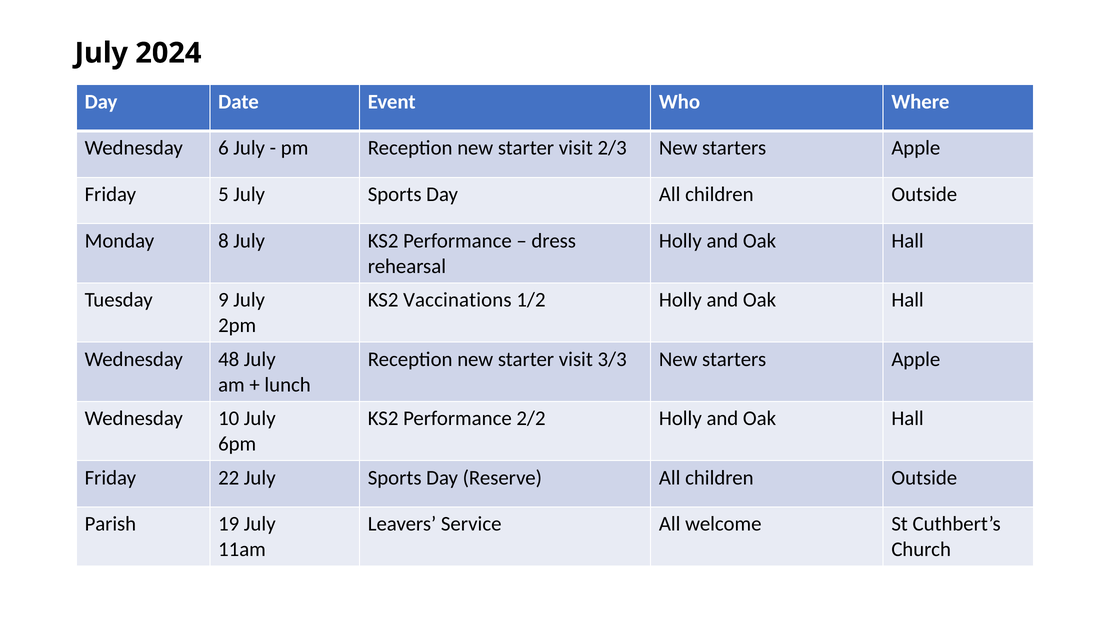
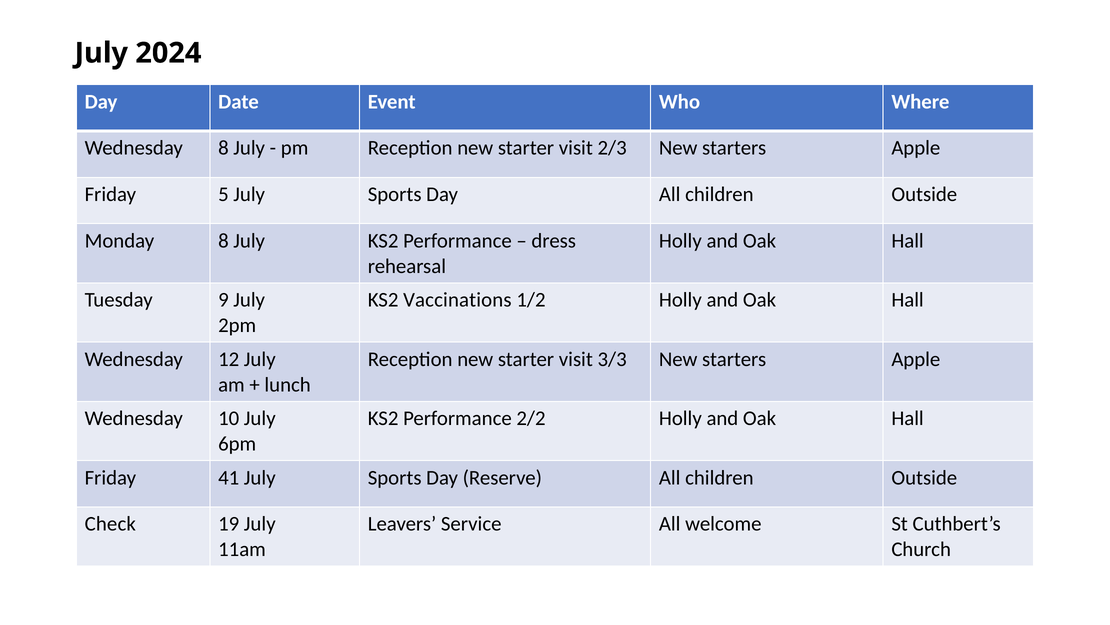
Wednesday 6: 6 -> 8 (223, 148)
48: 48 -> 12 (229, 359)
22: 22 -> 41 (229, 477)
Parish: Parish -> Check (110, 523)
